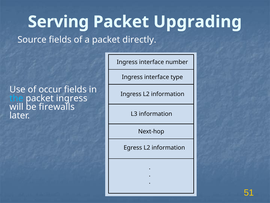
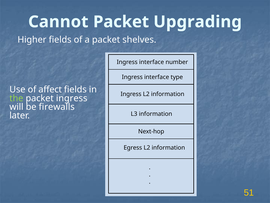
Serving: Serving -> Cannot (58, 22)
Source: Source -> Higher (32, 40)
directly: directly -> shelves (139, 40)
occur: occur -> affect (50, 89)
the colour: light blue -> light green (16, 98)
